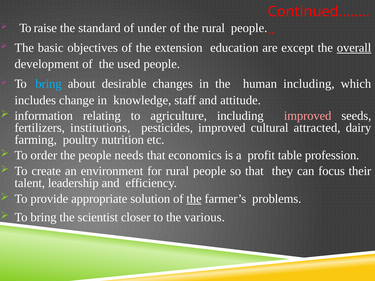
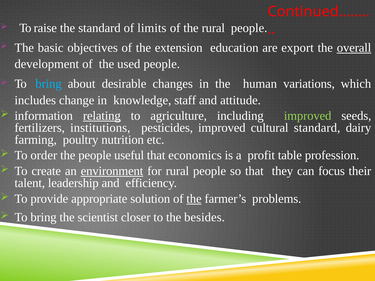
under: under -> limits (152, 28)
except: except -> export (298, 48)
human including: including -> variations (309, 84)
relating underline: none -> present (102, 116)
improved colour: pink -> light green (308, 116)
cultural attracted: attracted -> standard (317, 128)
needs: needs -> useful (129, 155)
environment underline: none -> present (112, 171)
various: various -> besides (205, 217)
